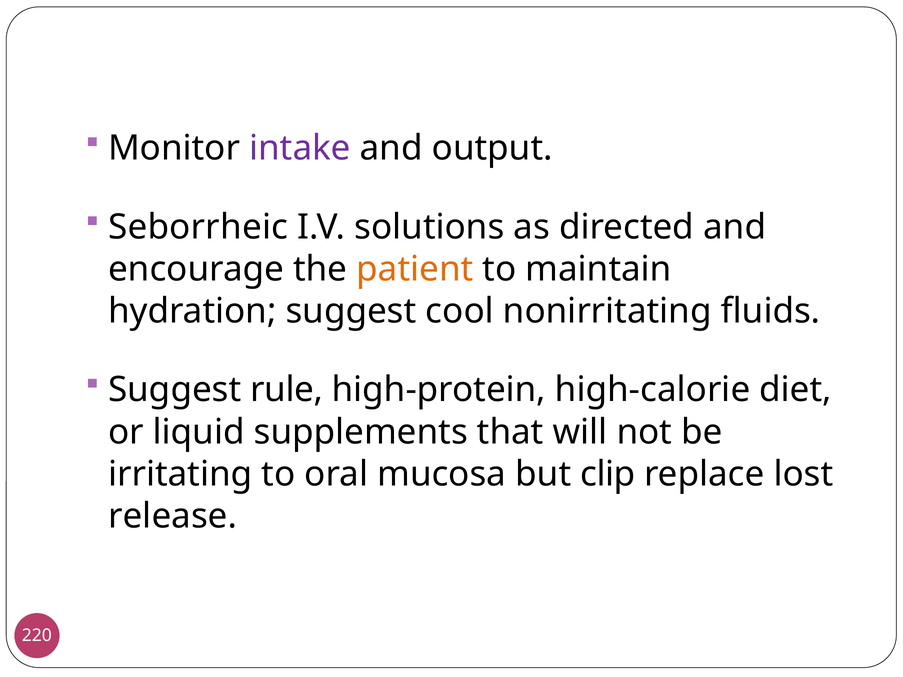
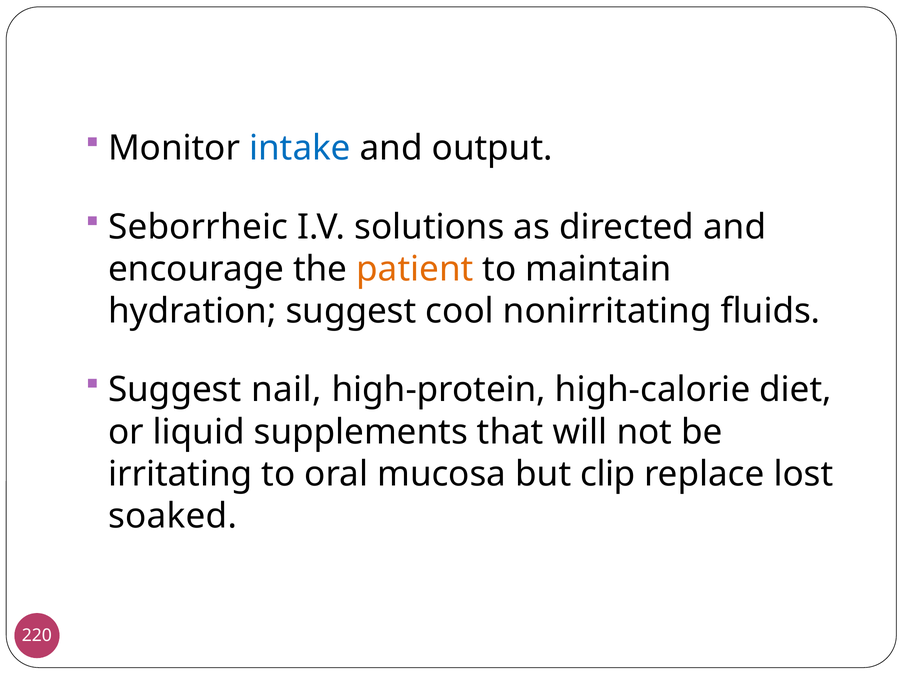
intake colour: purple -> blue (300, 148)
rule: rule -> nail (286, 390)
release: release -> soaked (173, 516)
